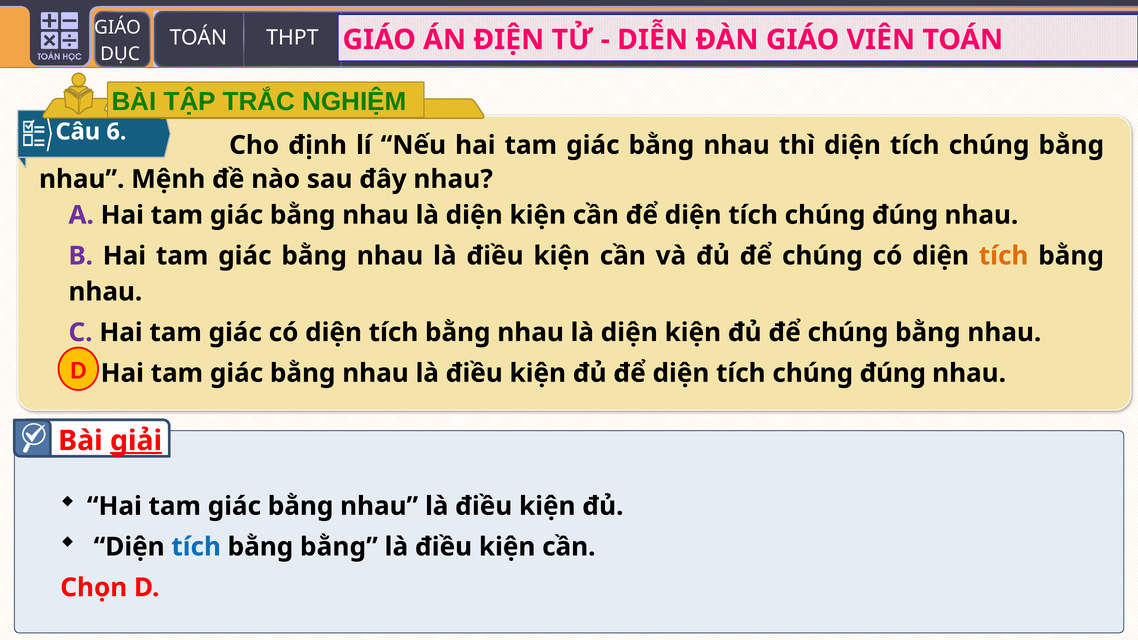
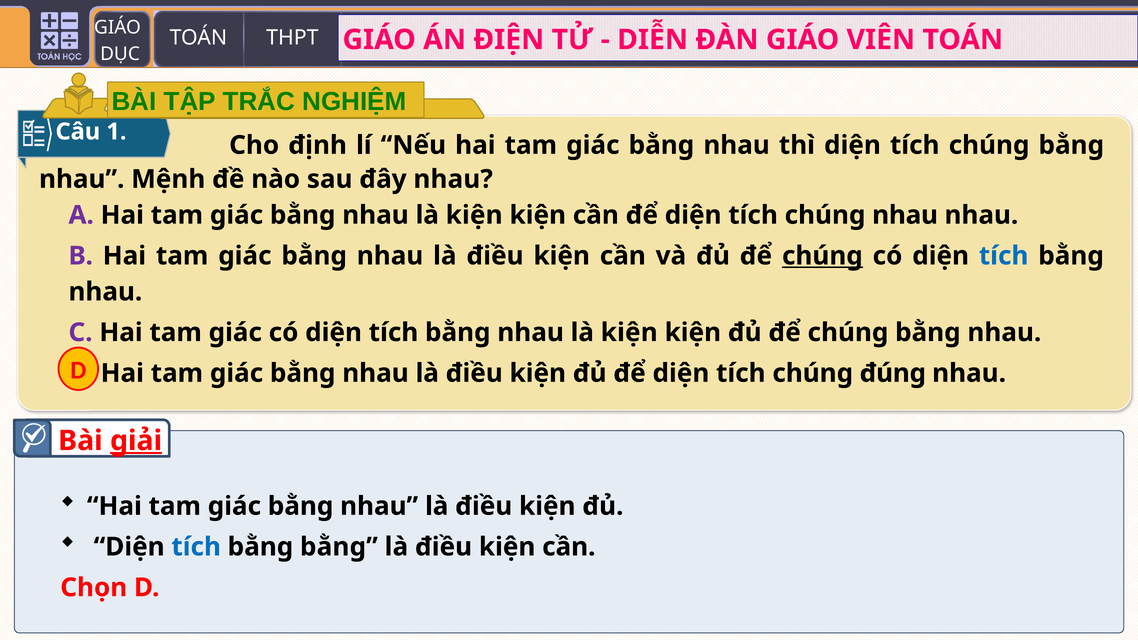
6: 6 -> 1 (116, 132)
diện: diện -> kiện (474, 215)
đúng: đúng -> nhau (905, 215)
chúng underline: none -> present (822, 256)
tích colour: orange -> blue (1004, 256)
diện: diện -> kiện (629, 333)
